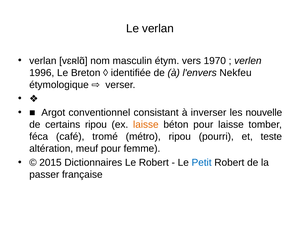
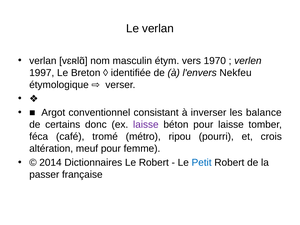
1996: 1996 -> 1997 (42, 73)
nouvelle: nouvelle -> balance (264, 113)
certains ripou: ripou -> donc (96, 125)
laisse colour: orange -> purple (146, 125)
teste: teste -> crois (271, 137)
2015: 2015 -> 2014 (50, 163)
